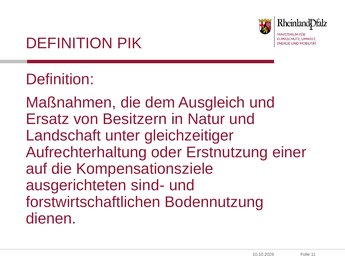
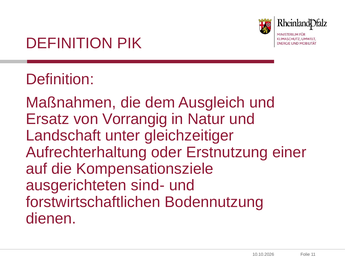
Besitzern: Besitzern -> Vorrangig (135, 119)
